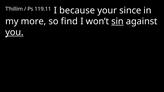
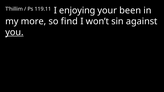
because: because -> enjoying (77, 10)
since: since -> been (130, 10)
sin underline: present -> none (117, 21)
